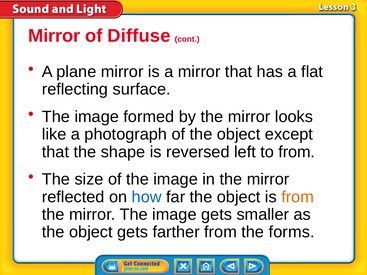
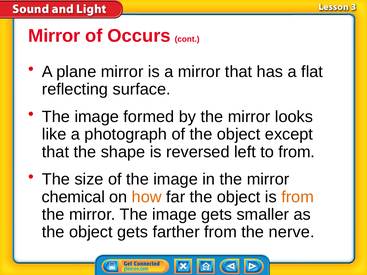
Diffuse: Diffuse -> Occurs (139, 36)
reflected: reflected -> chemical (73, 197)
how colour: blue -> orange (147, 197)
forms: forms -> nerve (292, 232)
